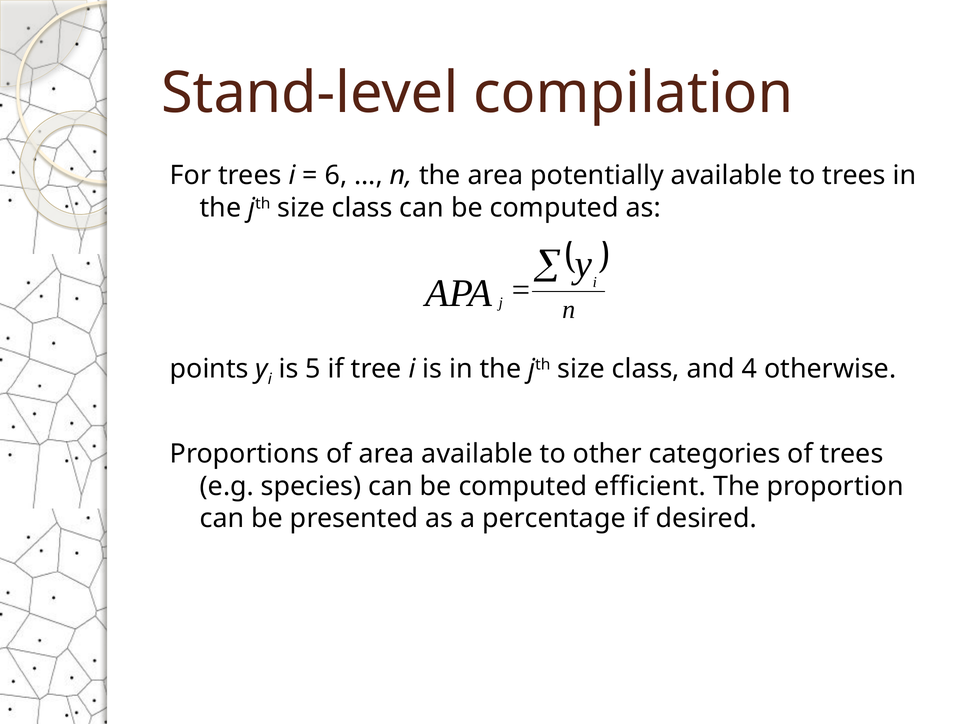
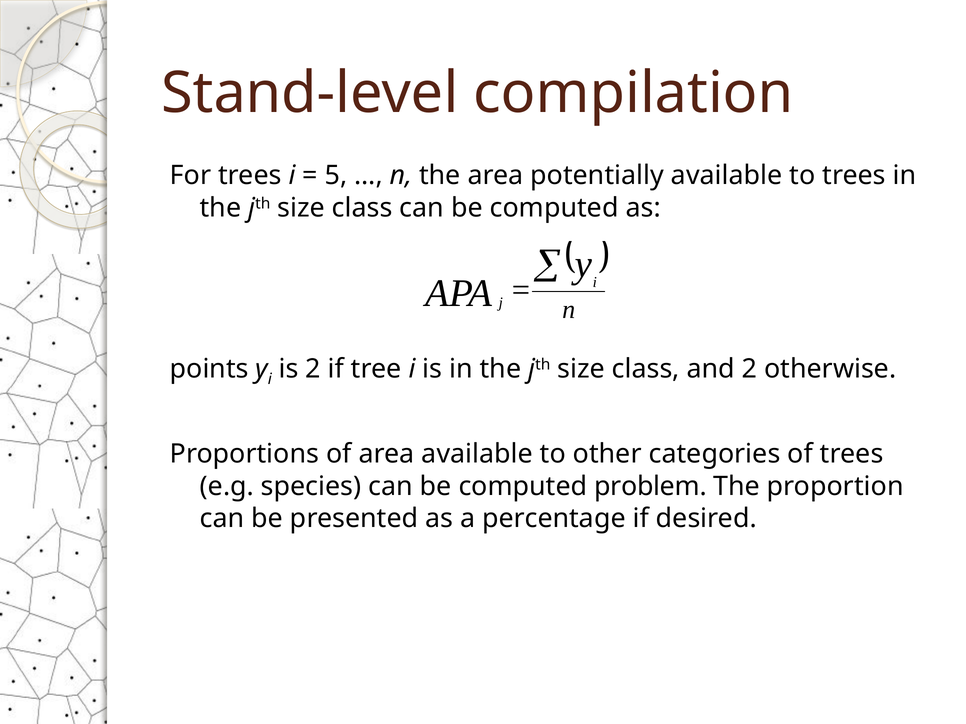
6: 6 -> 5 (336, 176)
is 5: 5 -> 2 (313, 369)
and 4: 4 -> 2 (750, 369)
efficient: efficient -> problem (650, 487)
